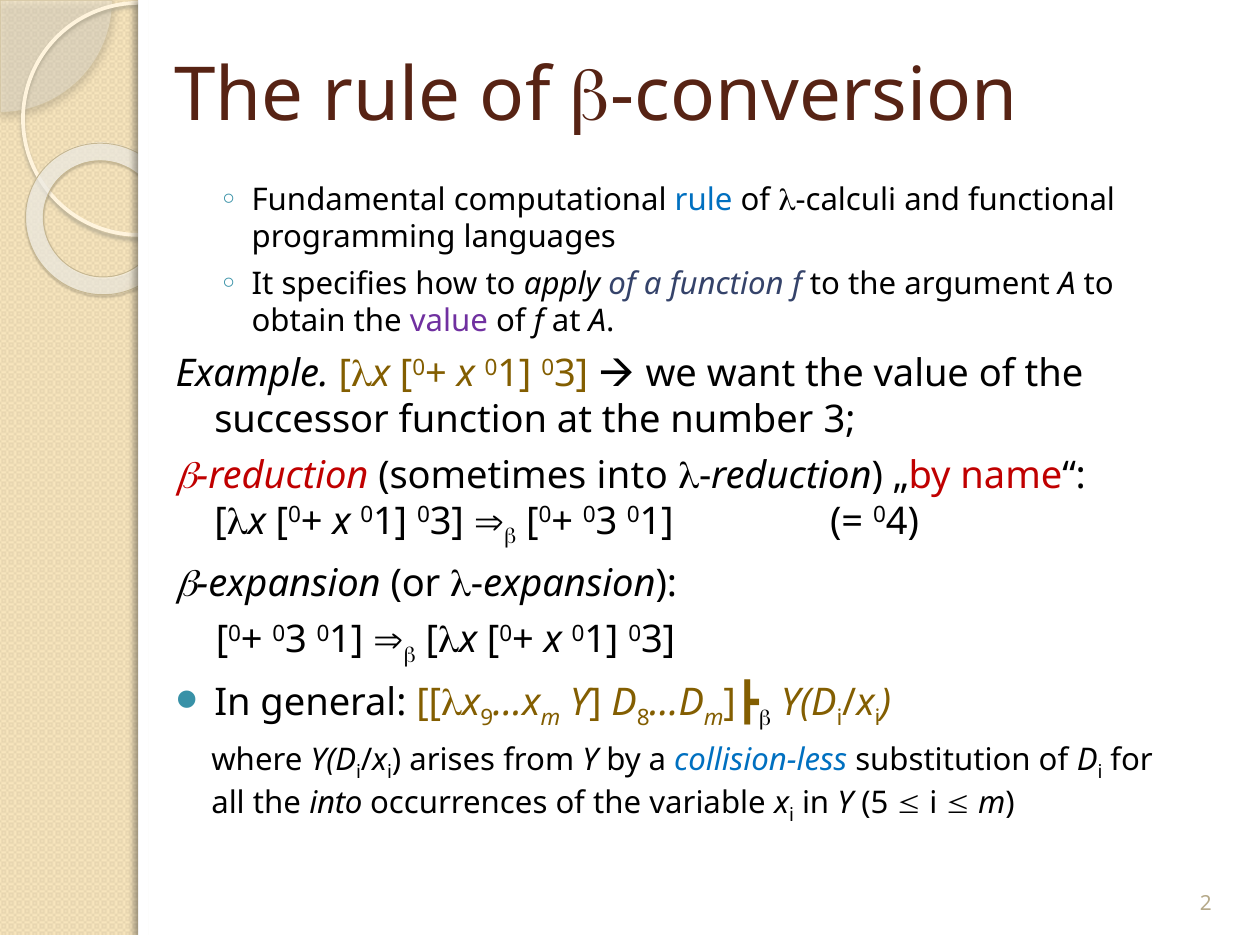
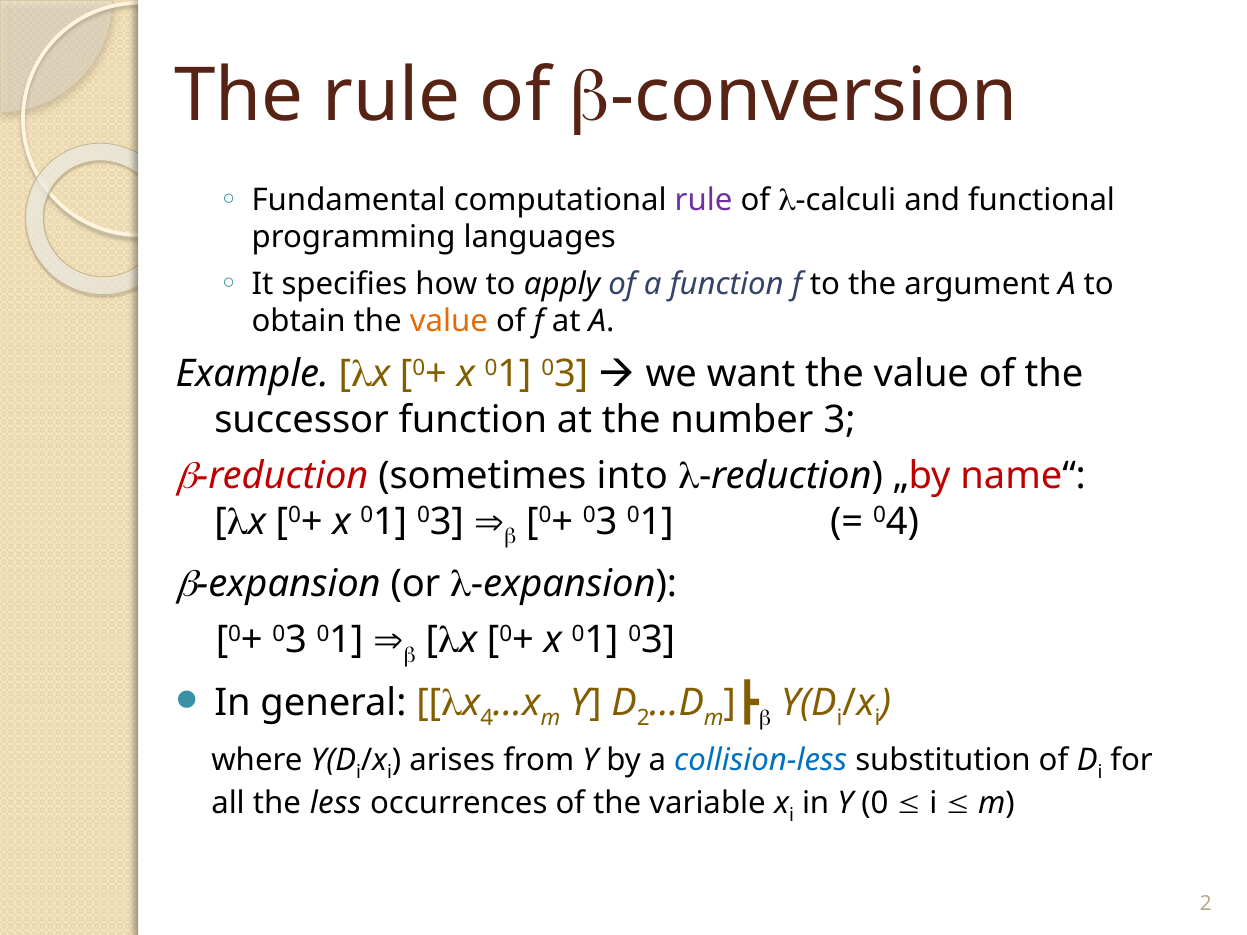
rule colour: blue -> purple (704, 200)
value colour: purple -> orange (449, 322)
9: 9 -> 4 (487, 718)
8: 8 -> 2 (643, 718)
the into: into -> less (336, 804)
5: 5 -> 0 (875, 804)
